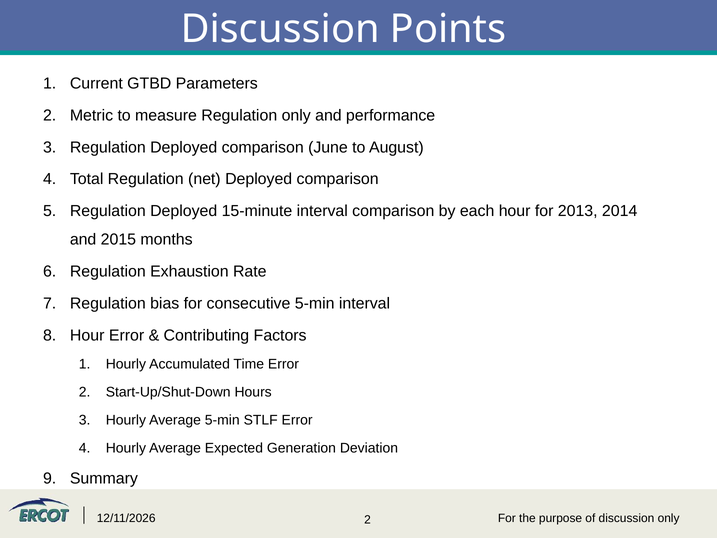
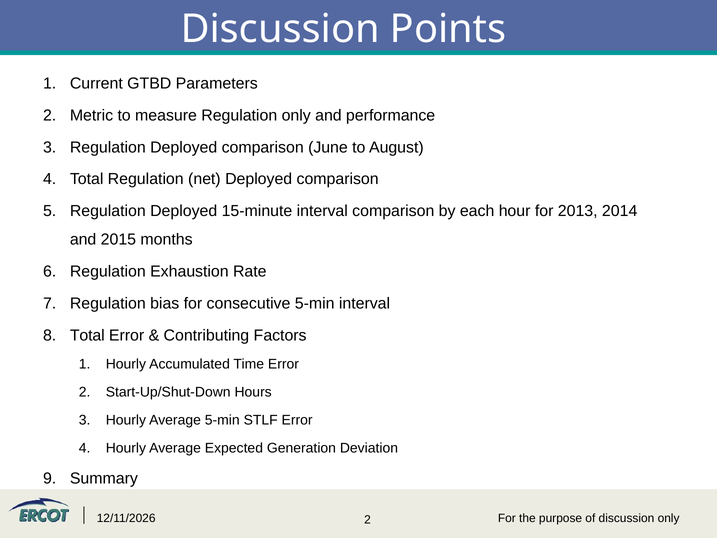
Hour: Hour -> Total (87, 335)
